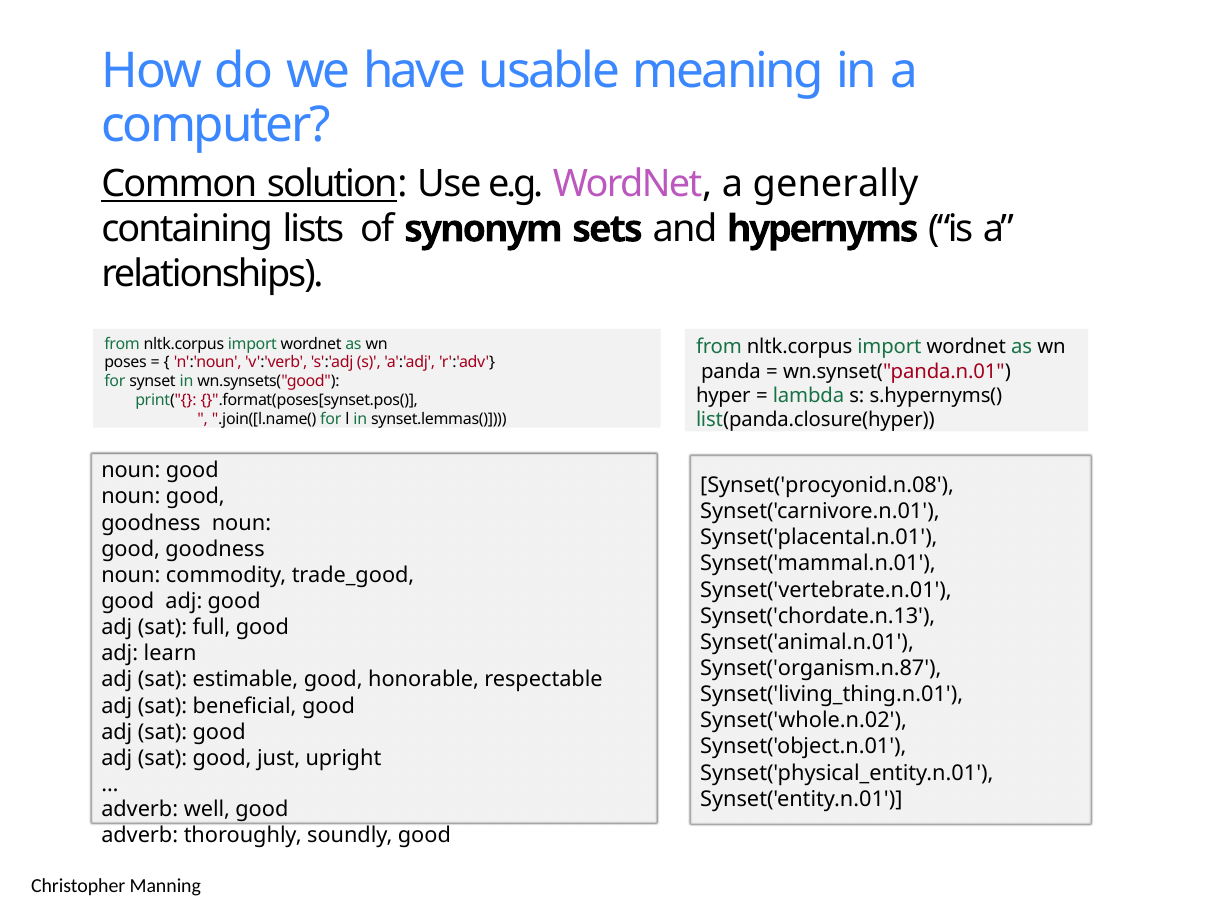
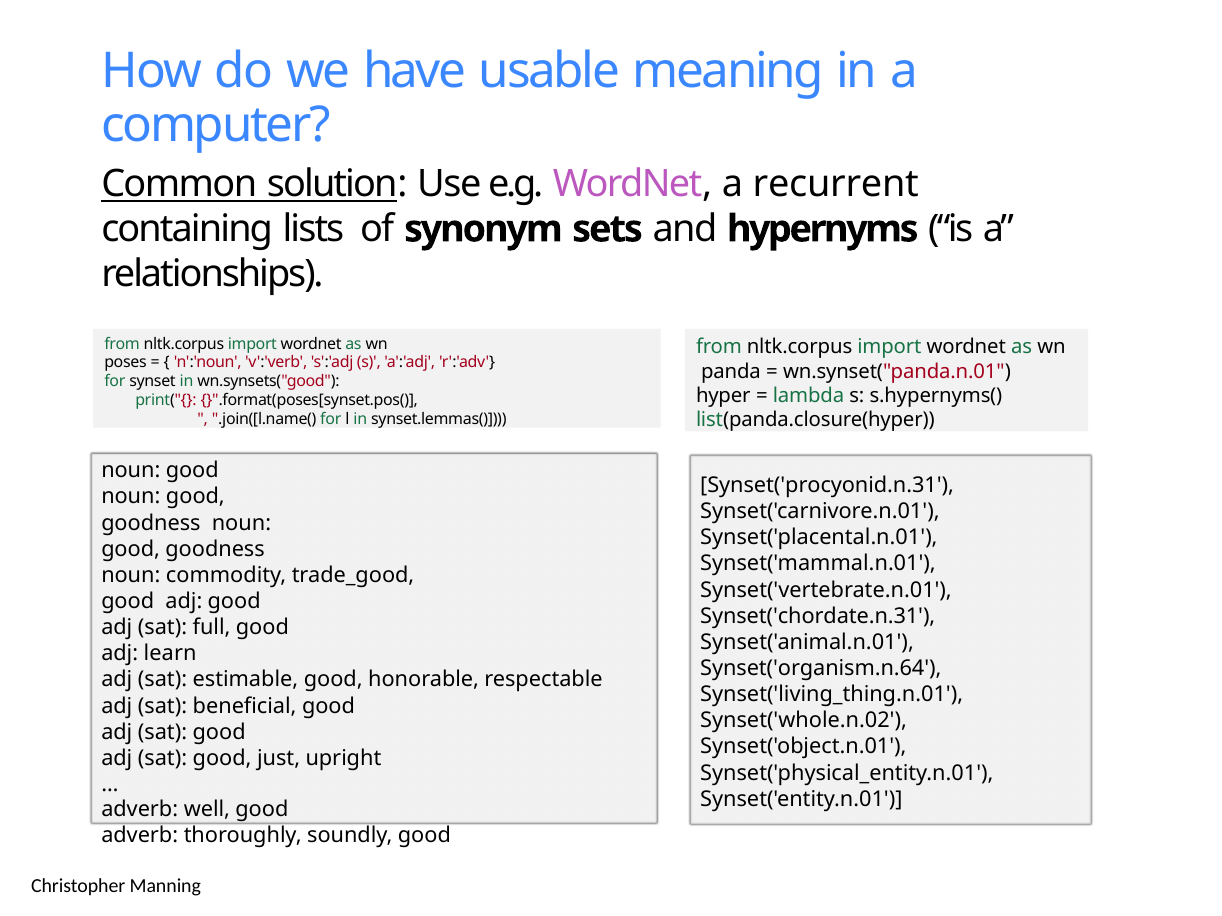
generally: generally -> recurrent (836, 184)
Synset('procyonid.n.08: Synset('procyonid.n.08 -> Synset('procyonid.n.31 (827, 485)
Synset('chordate.n.13: Synset('chordate.n.13 -> Synset('chordate.n.31 (818, 616)
Synset('organism.n.87: Synset('organism.n.87 -> Synset('organism.n.64 (821, 669)
